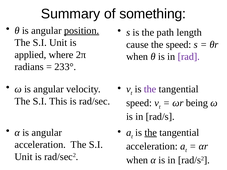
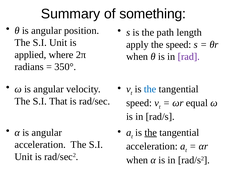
position underline: present -> none (82, 31)
cause: cause -> apply (137, 45)
233°: 233° -> 350° (65, 67)
the colour: purple -> blue (150, 89)
This: This -> That (58, 101)
being: being -> equal (197, 103)
